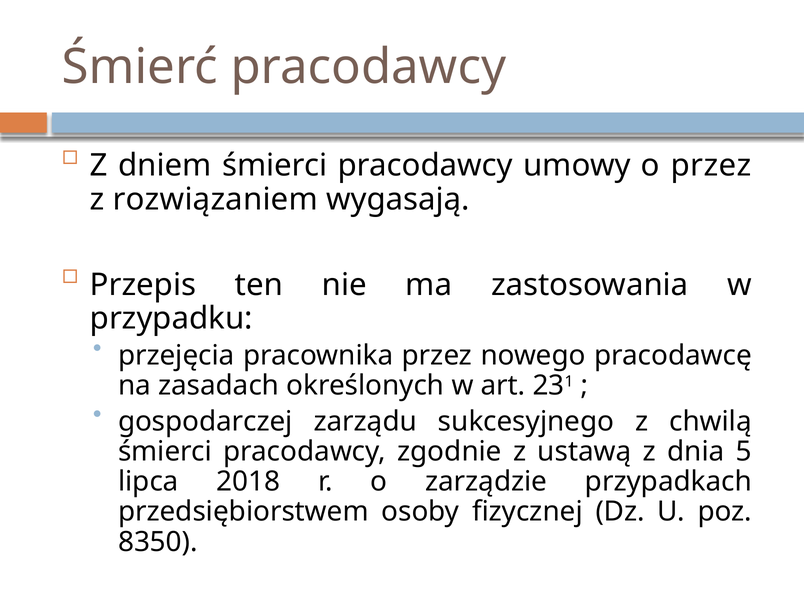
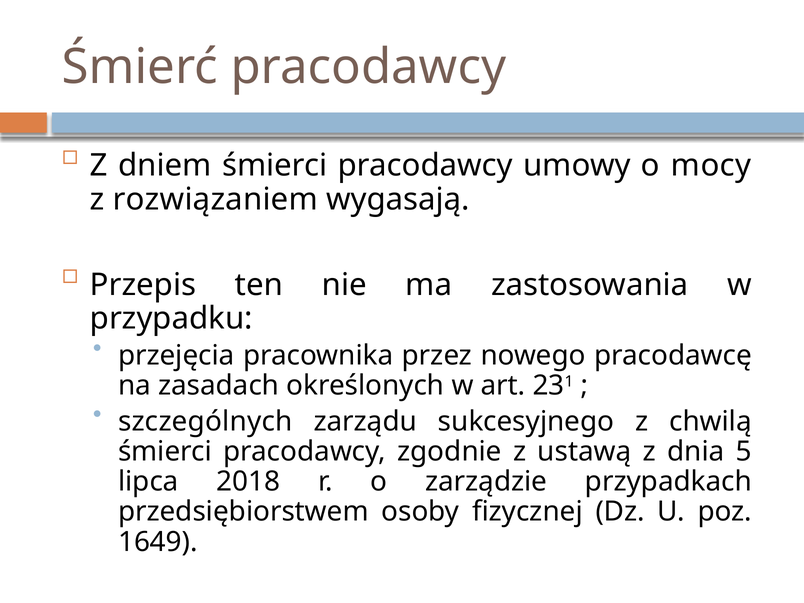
o przez: przez -> mocy (711, 166)
gospodarczej: gospodarczej -> szczególnych (205, 421)
8350: 8350 -> 1649 (158, 542)
